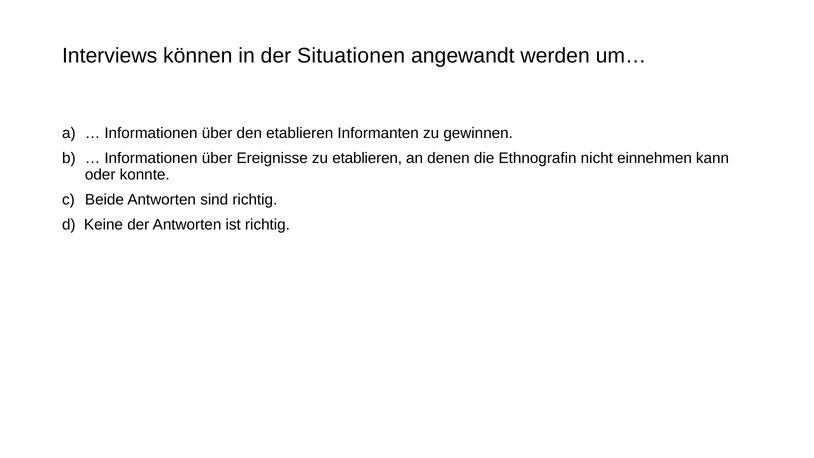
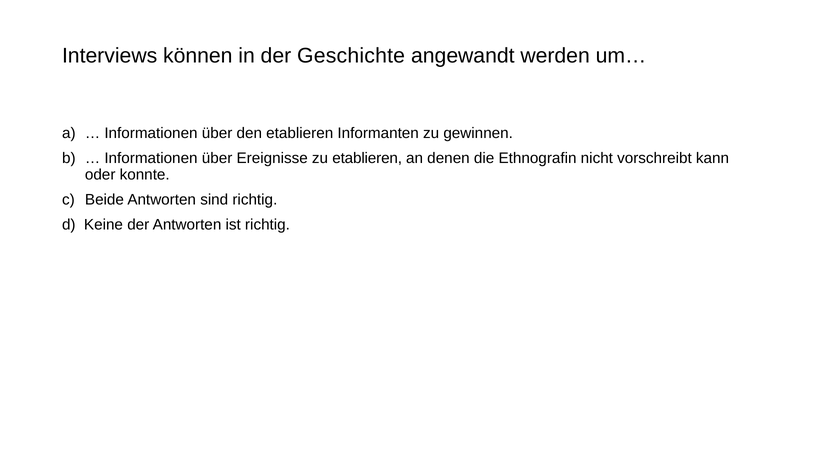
Situationen: Situationen -> Geschichte (351, 56)
einnehmen: einnehmen -> vorschreibt (654, 158)
